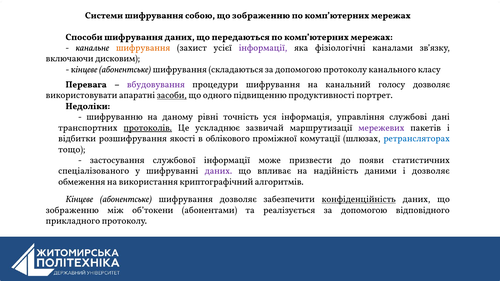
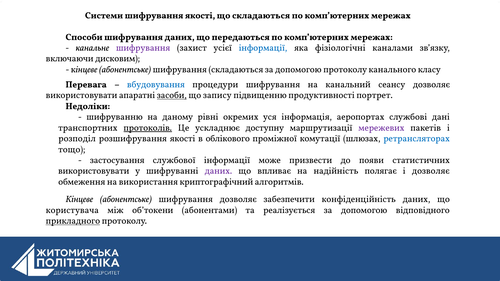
шифрування собою: собою -> якості (200, 15)
зображенню: зображенню -> складаються (261, 15)
шифрування colour: orange -> purple (143, 48)
інформації colour: purple -> blue (263, 48)
вбудовування colour: purple -> blue (156, 85)
голосу: голосу -> сеансу (392, 85)
одного: одного -> запису (217, 95)
точність: точність -> окремих (241, 117)
управління: управління -> аеропортах (361, 117)
зазвичай: зазвичай -> доступну (265, 128)
відбитки: відбитки -> розподіл (77, 139)
спеціалізованого: спеціалізованого -> використовувати (94, 171)
даними: даними -> полягає (381, 171)
конфіденційність underline: present -> none (359, 199)
зображенню: зображенню -> користувача (72, 210)
прикладного underline: none -> present (73, 221)
